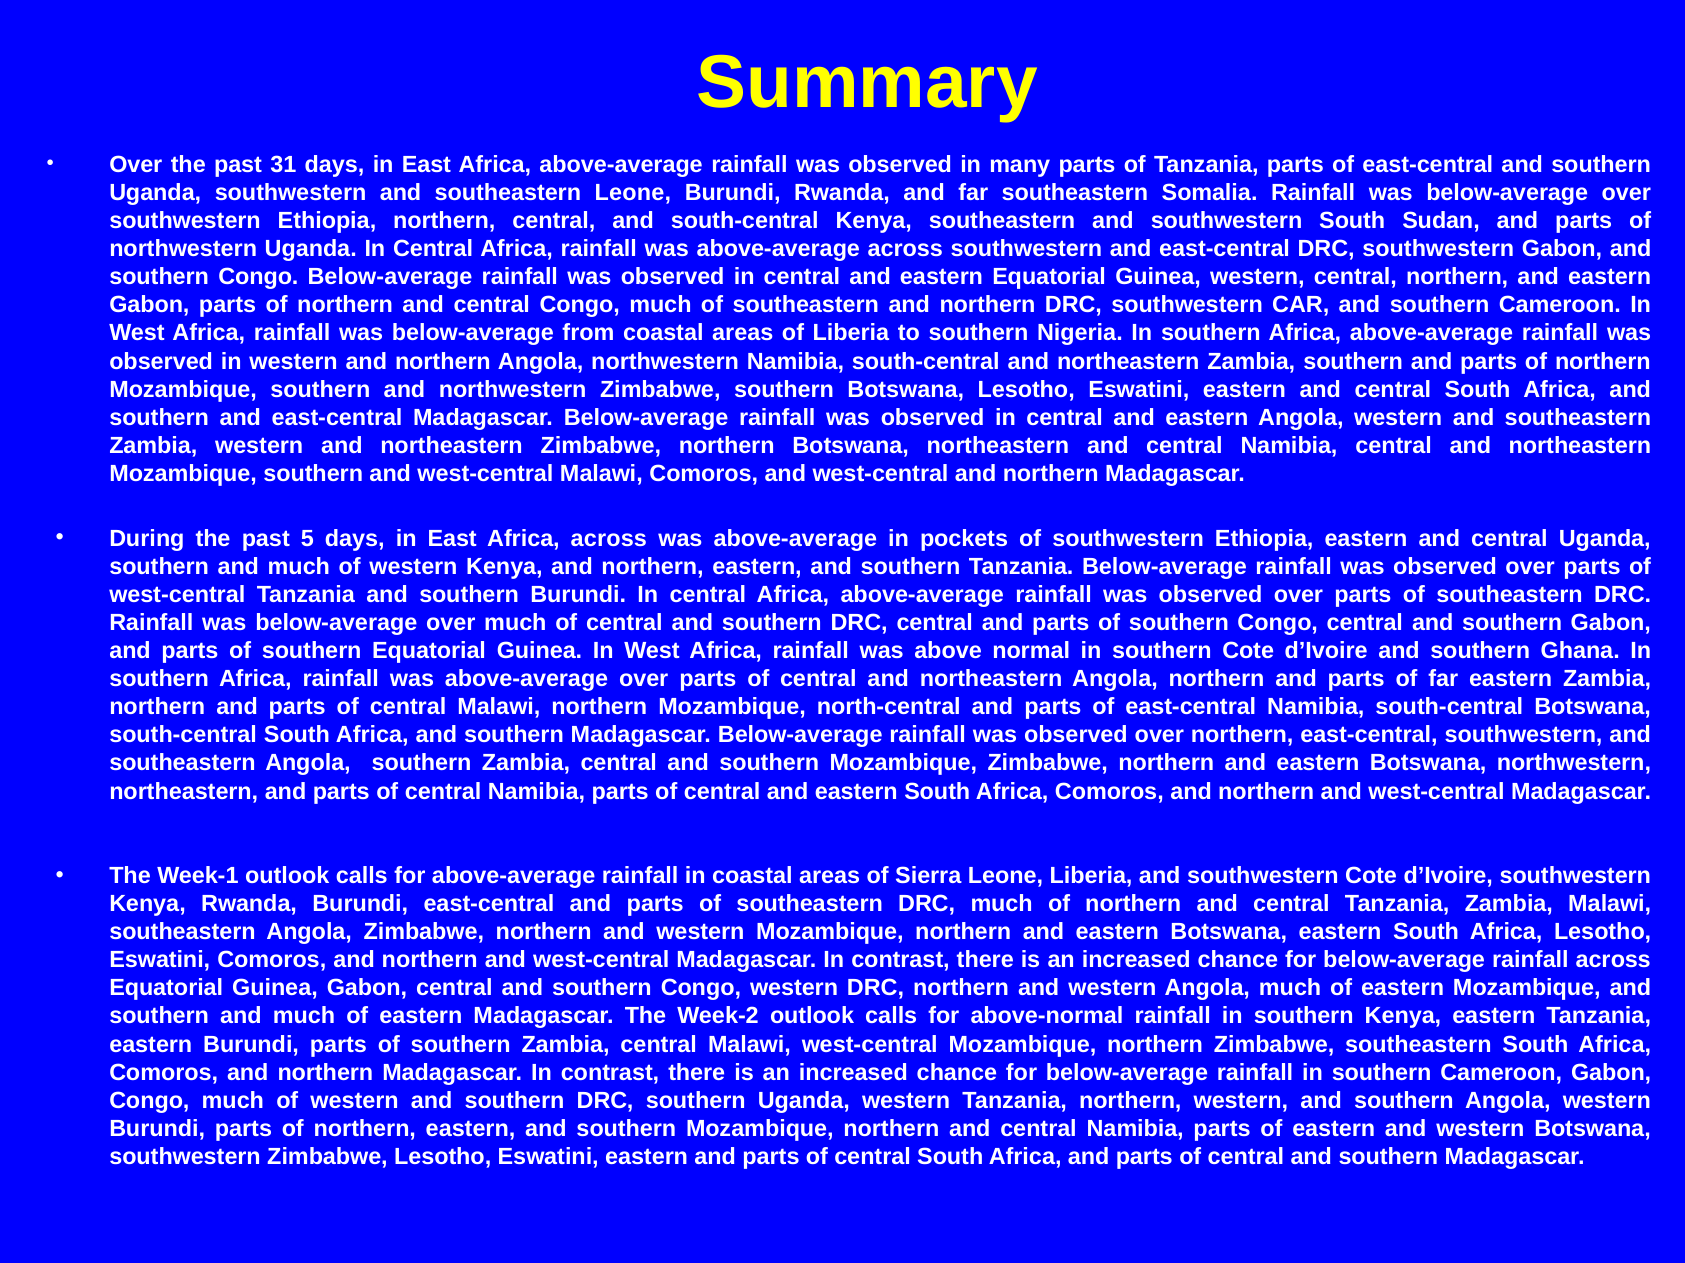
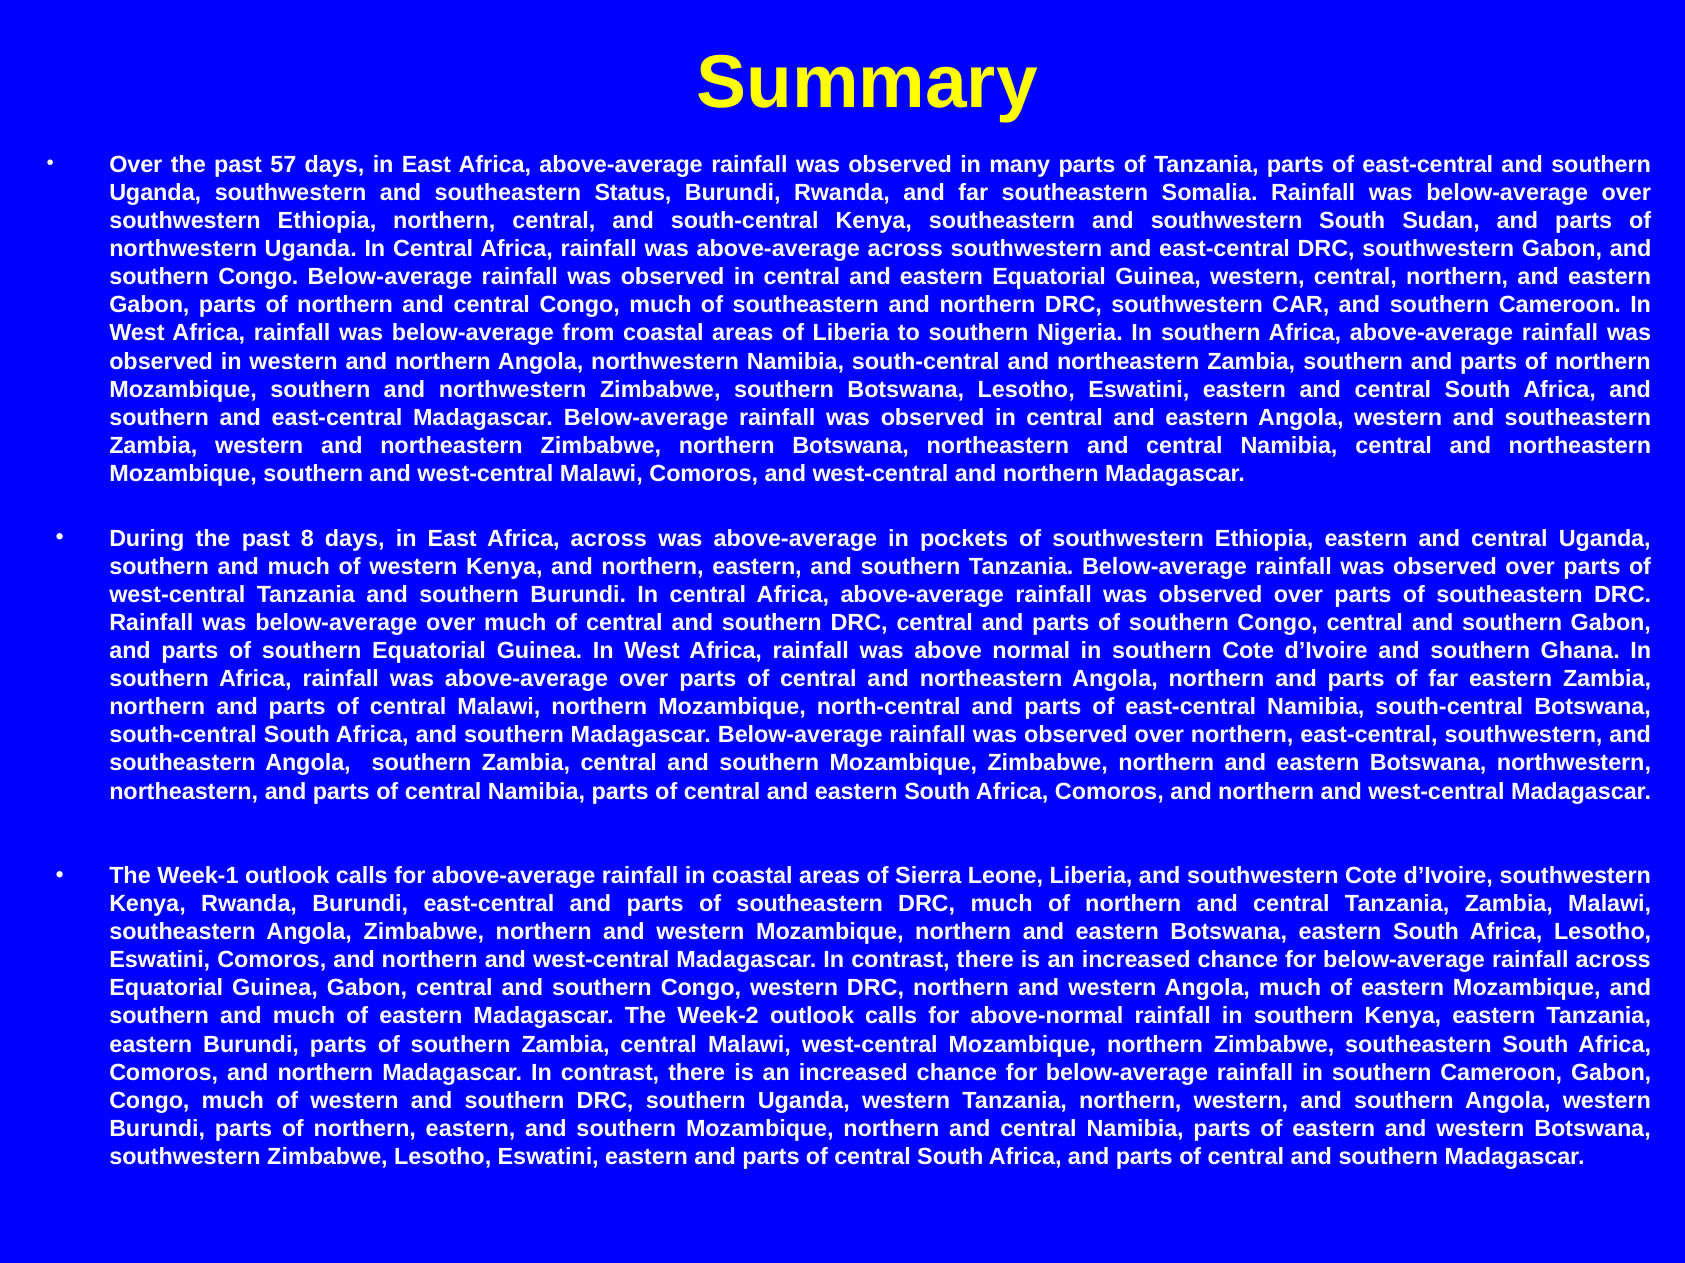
31: 31 -> 57 (283, 165)
southeastern Leone: Leone -> Status (633, 193)
5: 5 -> 8 (307, 539)
